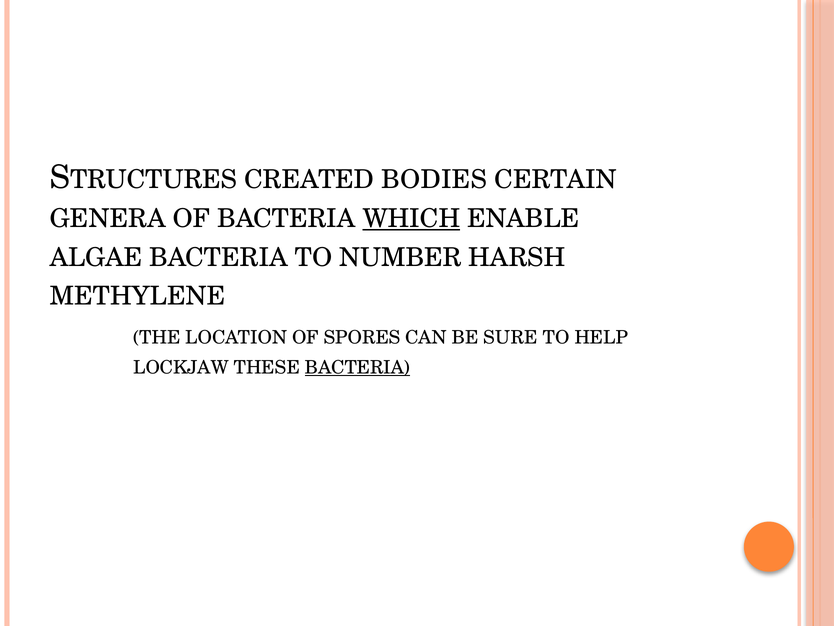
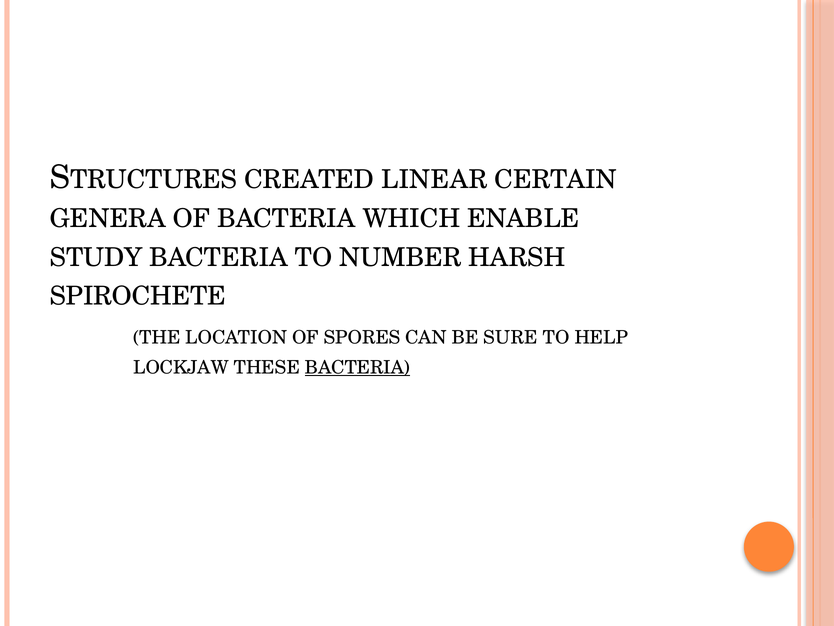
BODIES: BODIES -> LINEAR (434, 180)
WHICH underline: present -> none (411, 219)
ALGAE: ALGAE -> STUDY (96, 257)
METHYLENE: METHYLENE -> SPIROCHETE (138, 296)
